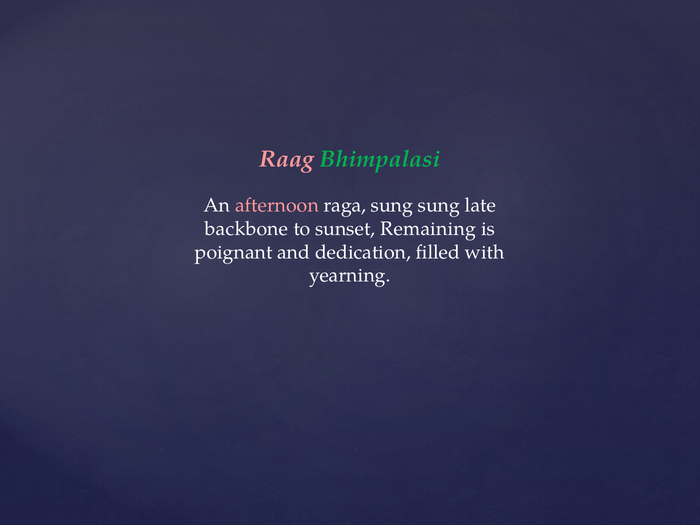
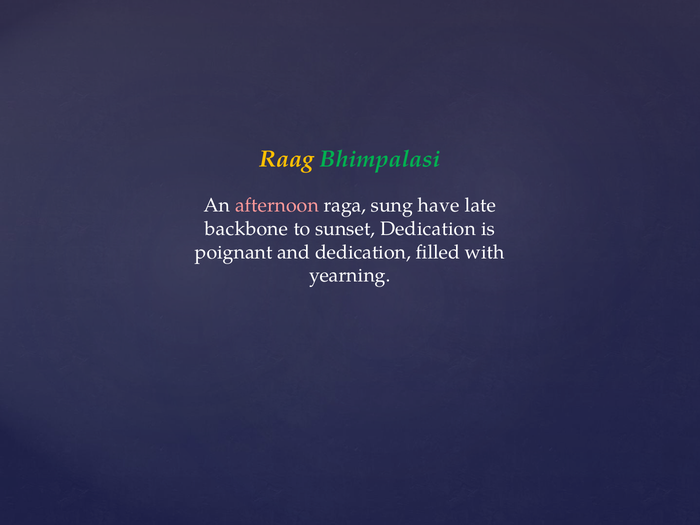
Raag colour: pink -> yellow (287, 159)
sung sung: sung -> have (439, 205)
sunset Remaining: Remaining -> Dedication (428, 229)
